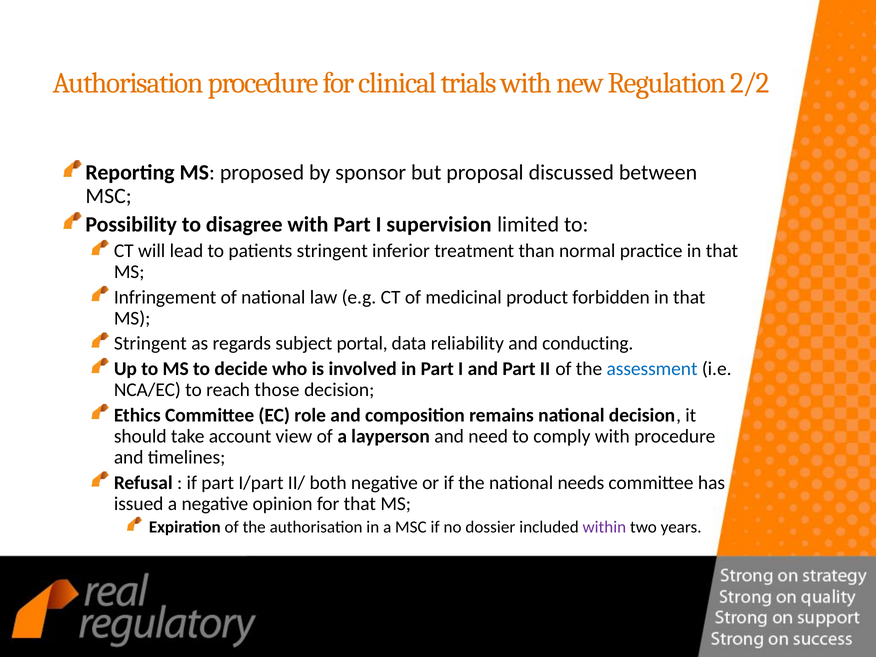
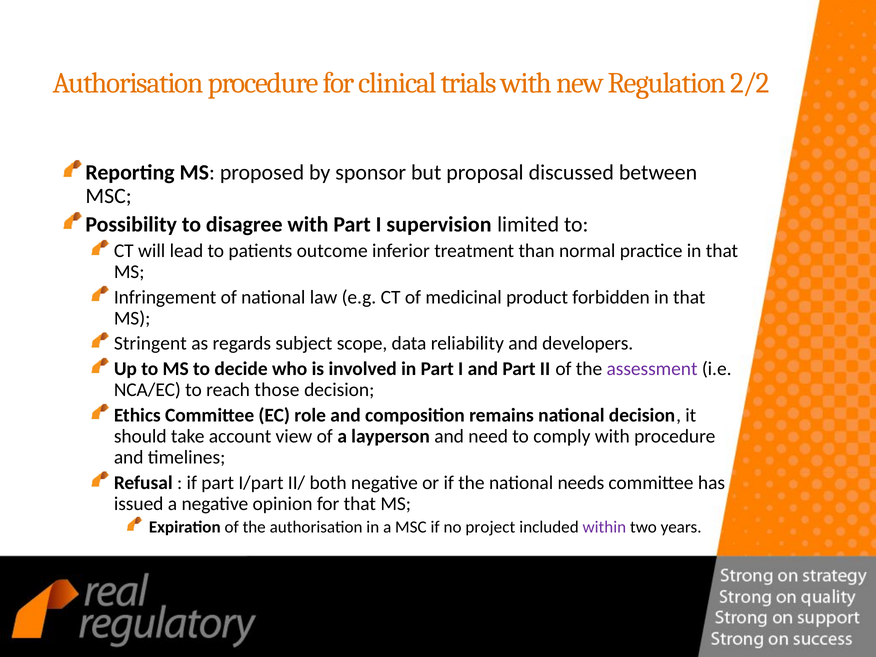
patients stringent: stringent -> outcome (332, 251)
portal: portal -> scope (362, 344)
conducting: conducting -> developers (588, 344)
assessment colour: blue -> purple (652, 369)
dossier: dossier -> project (490, 527)
